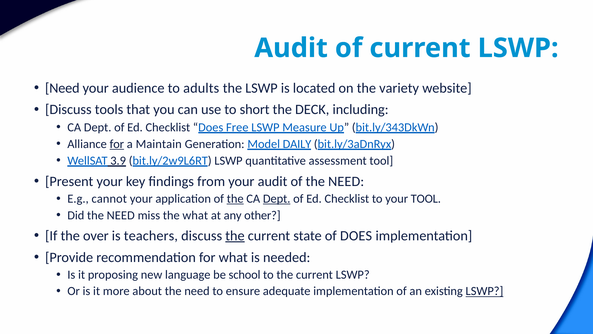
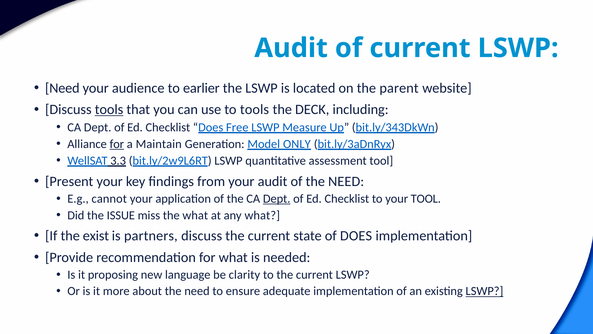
adults: adults -> earlier (201, 88)
variety: variety -> parent (399, 88)
tools underline: none -> present (109, 109)
to short: short -> tools (255, 109)
DAILY: DAILY -> ONLY (297, 144)
3.9: 3.9 -> 3.3 (118, 161)
the underline: present -> none (235, 199)
Did the NEED: NEED -> ISSUE (121, 215)
any other: other -> what (262, 215)
over: over -> exist (96, 235)
teachers: teachers -> partners (151, 235)
the underline: present -> none (235, 235)
school: school -> clarity (244, 274)
